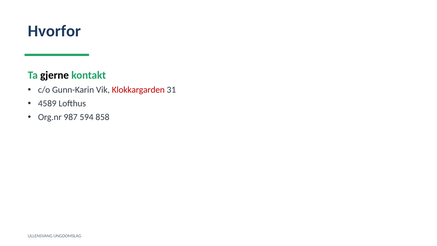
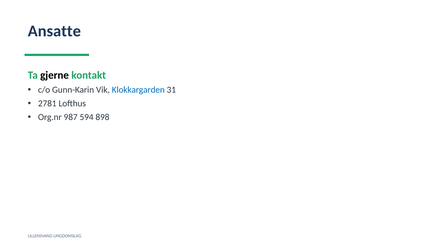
Hvorfor: Hvorfor -> Ansatte (54, 31)
Klokkargarden colour: red -> blue (138, 90)
4589: 4589 -> 2781 (47, 104)
858: 858 -> 898 (102, 117)
